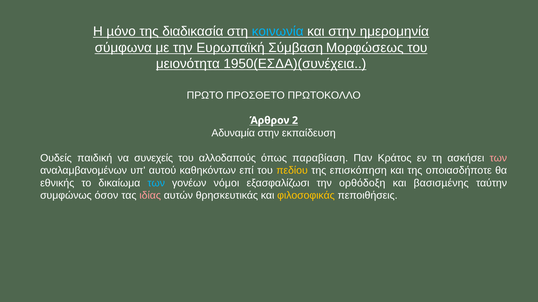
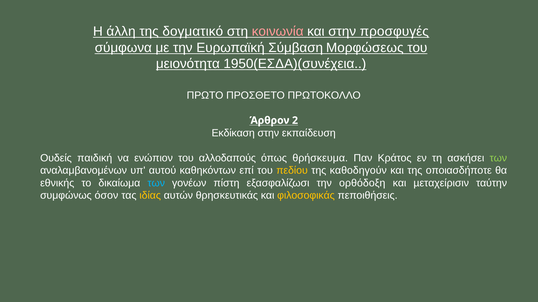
µόνο: µόνο -> άλλη (121, 32)
διαδικασία: διαδικασία -> δογματικό (193, 32)
κοινωνία colour: light blue -> pink (278, 32)
ημερομηνία: ημερομηνία -> προσφυγές (394, 32)
Αδυναμία: Αδυναμία -> Εκδίκαση (233, 133)
συνεχείς: συνεχείς -> ενώπιον (154, 158)
παραβίαση: παραβίαση -> θρήσκευμα (320, 158)
των colour: pink -> light green (498, 158)
επισκόπηση: επισκόπηση -> καθοδηγούν (358, 171)
νόμοι: νόμοι -> πίστη (227, 183)
βασισµένης: βασισµένης -> µεταχείρισιν (441, 183)
ιδίας colour: pink -> yellow (150, 196)
